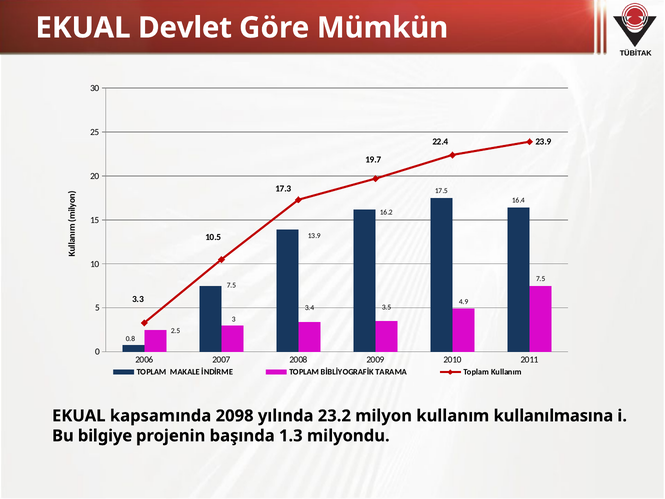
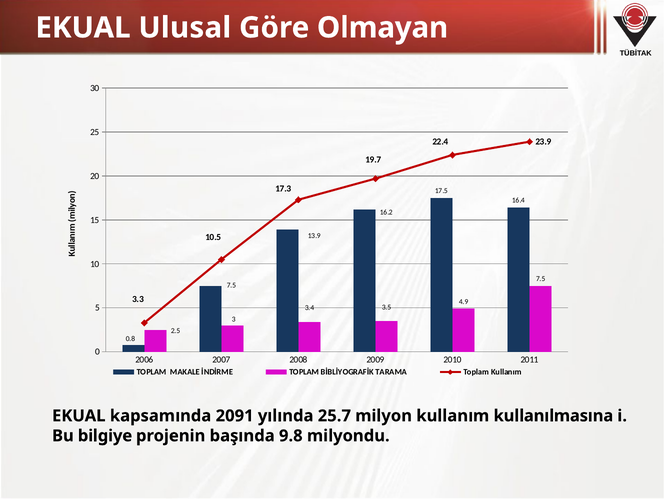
Devlet: Devlet -> Ulusal (185, 28)
Mümkün: Mümkün -> Olmayan (383, 28)
2098: 2098 -> 2091 (235, 416)
23.2: 23.2 -> 25.7 (334, 416)
1.3: 1.3 -> 9.8 (291, 436)
